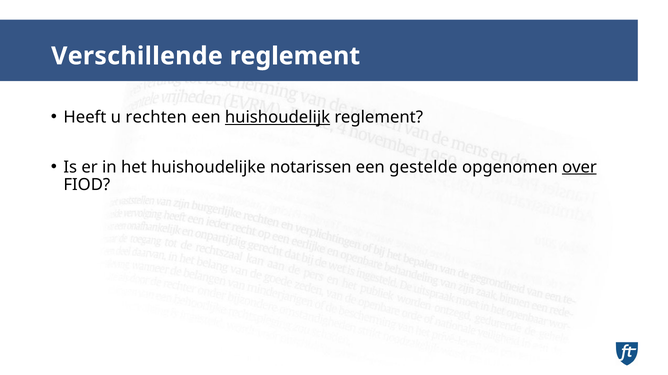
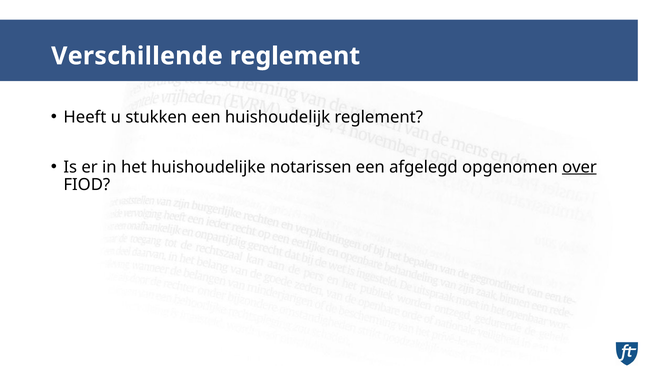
rechten: rechten -> stukken (156, 117)
huishoudelijk underline: present -> none (278, 117)
gestelde: gestelde -> afgelegd (423, 167)
